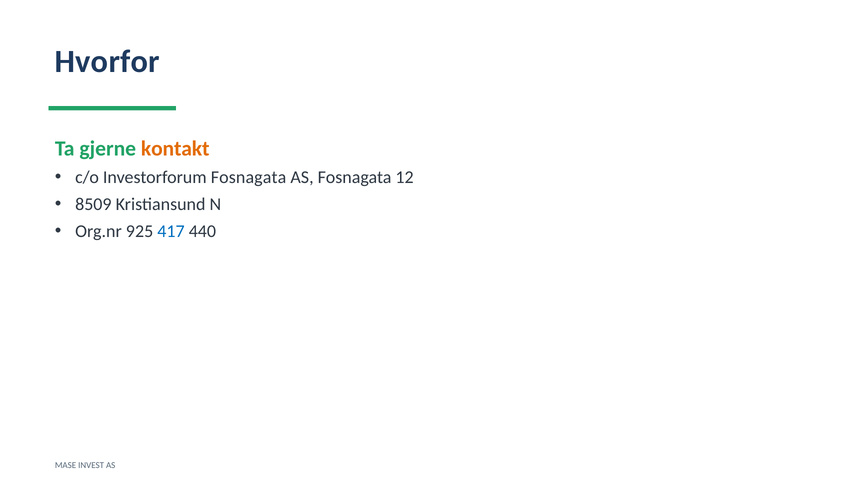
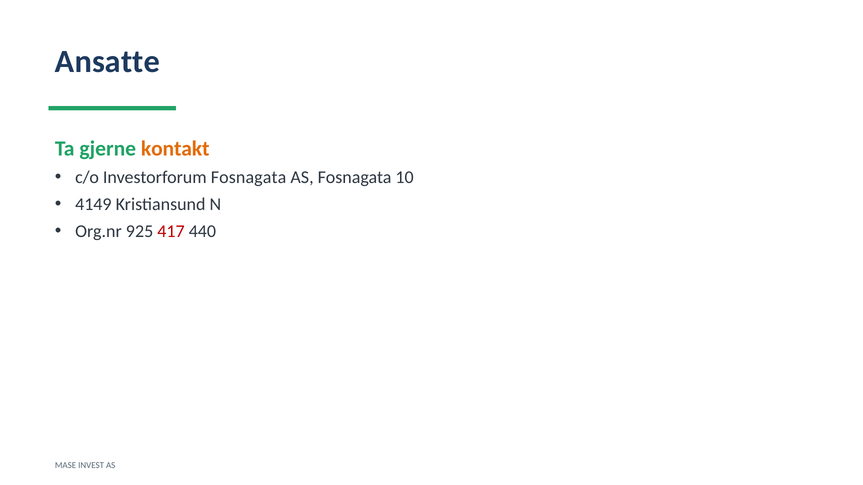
Hvorfor: Hvorfor -> Ansatte (107, 62)
12: 12 -> 10 (405, 177)
8509: 8509 -> 4149 (93, 204)
417 colour: blue -> red (171, 231)
